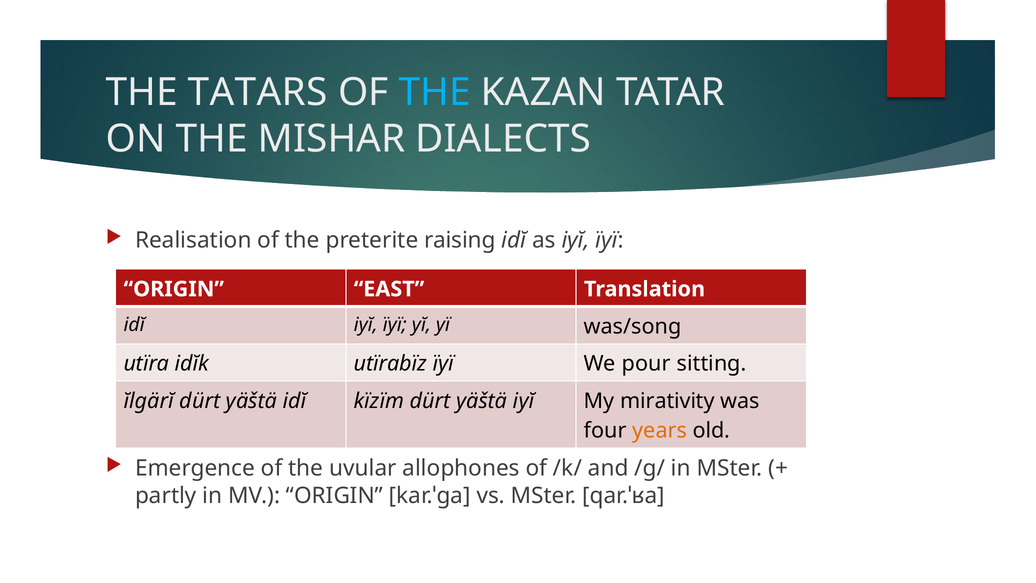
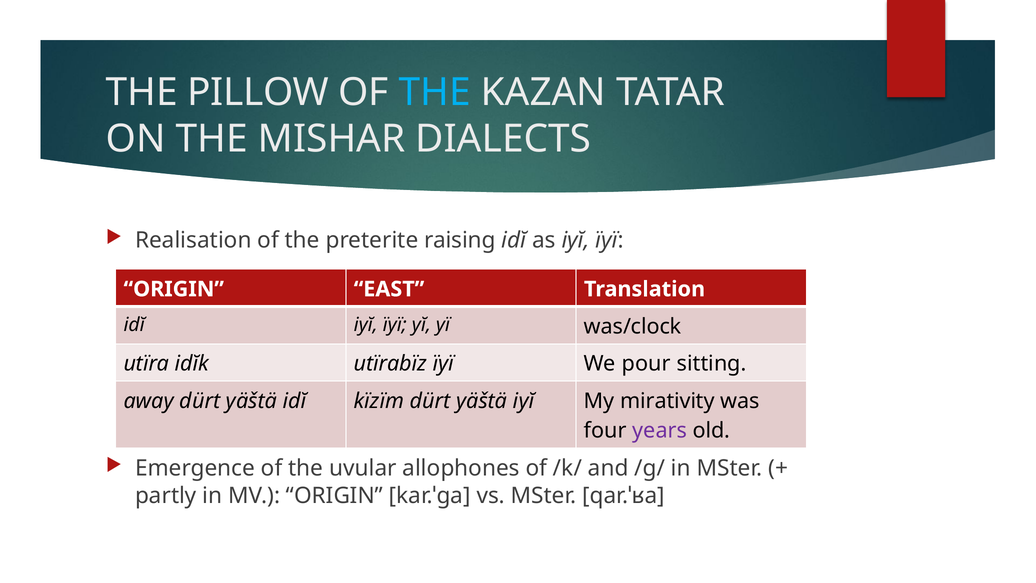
TATARS: TATARS -> PILLOW (258, 92)
was/song: was/song -> was/clock (633, 326)
ĭlgärĭ: ĭlgärĭ -> away (149, 401)
years colour: orange -> purple (660, 430)
